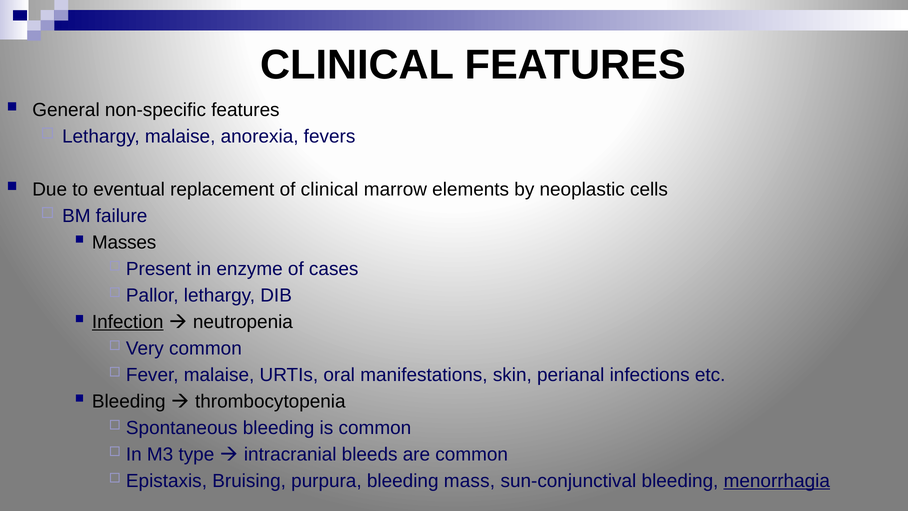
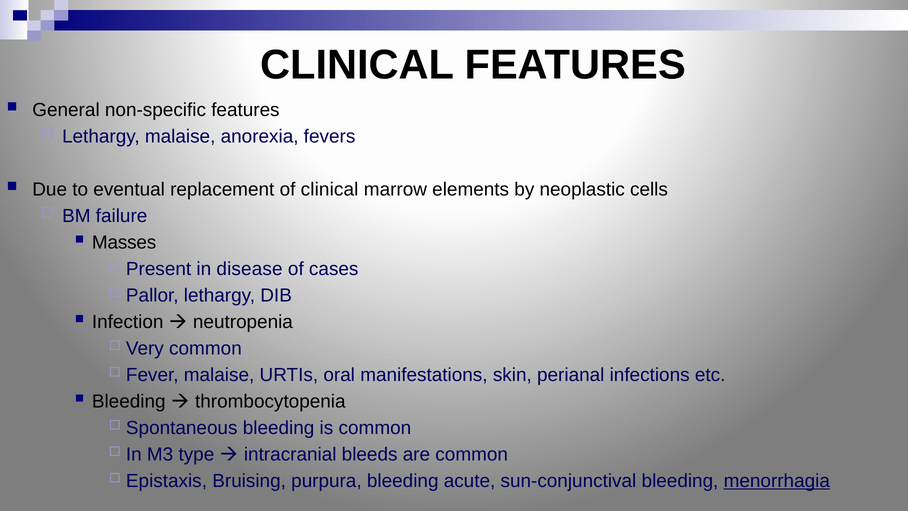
enzyme: enzyme -> disease (250, 269)
Infection underline: present -> none (128, 322)
mass: mass -> acute (470, 481)
